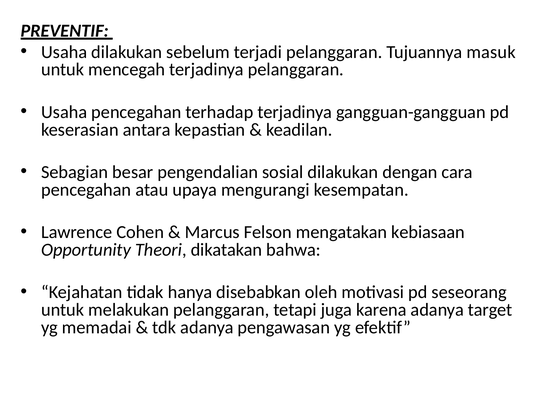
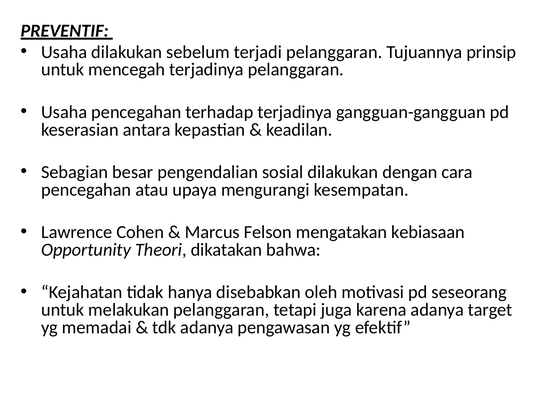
masuk: masuk -> prinsip (491, 52)
